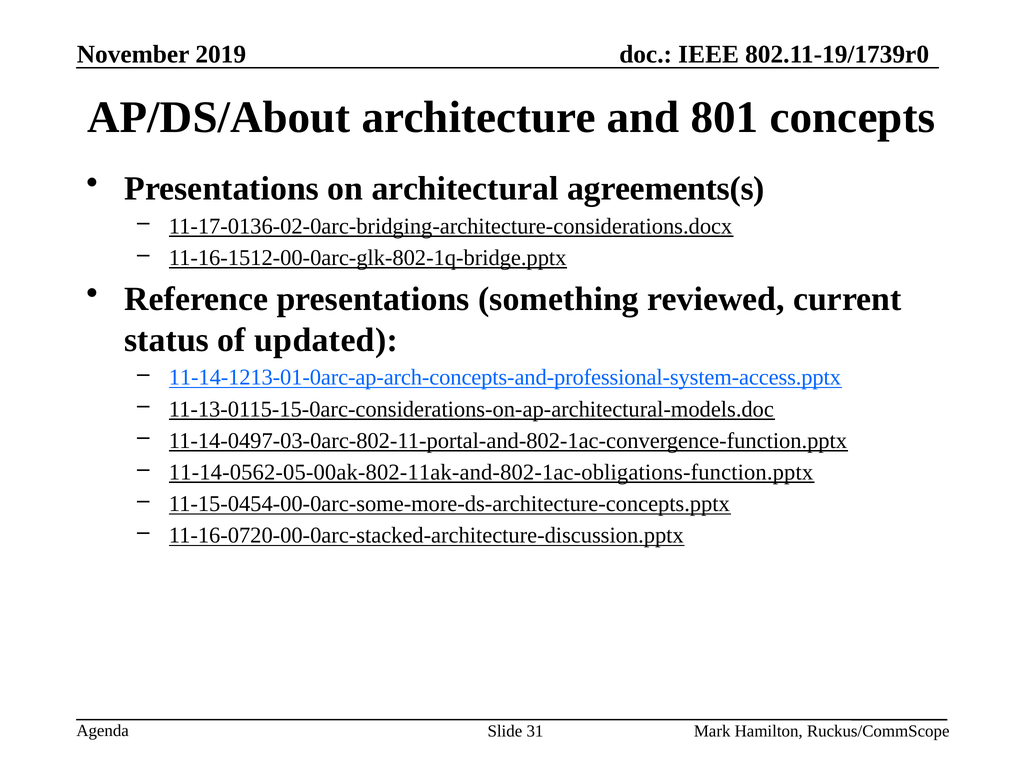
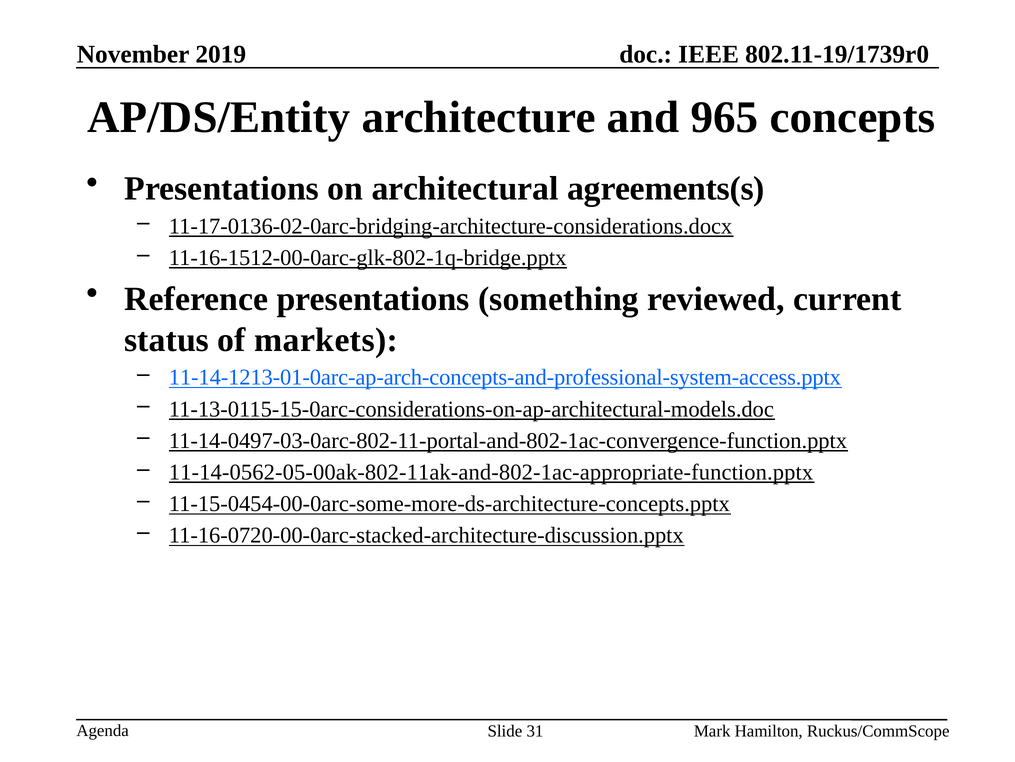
AP/DS/About: AP/DS/About -> AP/DS/Entity (219, 117)
801: 801 -> 965 (725, 117)
updated: updated -> markets (326, 340)
11-14-0562-05-00ak-802-11ak-and-802-1ac-obligations-function.pptx: 11-14-0562-05-00ak-802-11ak-and-802-1ac-obligations-function.pptx -> 11-14-0562-05-00ak-802-11ak-and-802-1ac-appropriate-function.pptx (491, 472)
